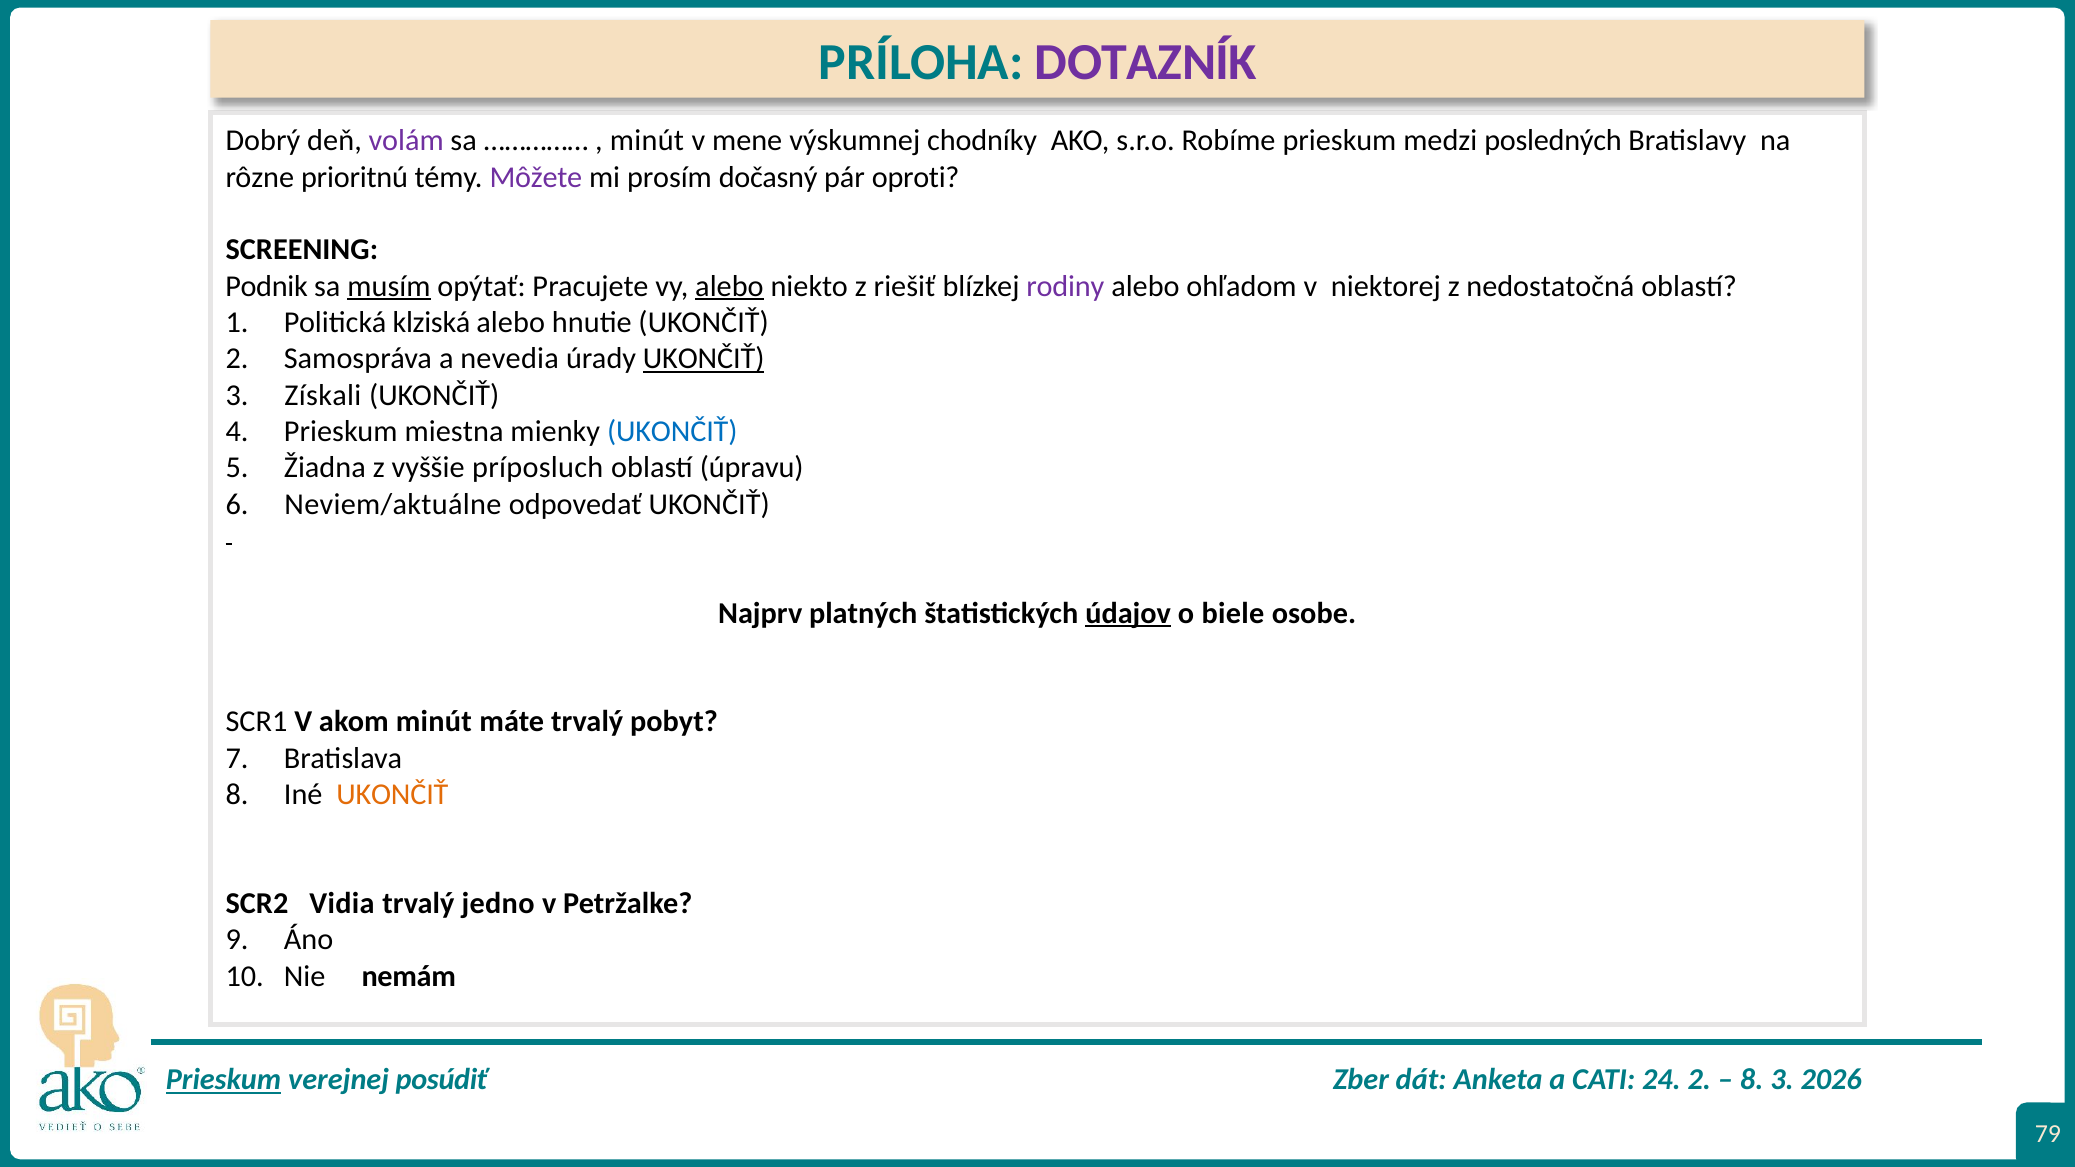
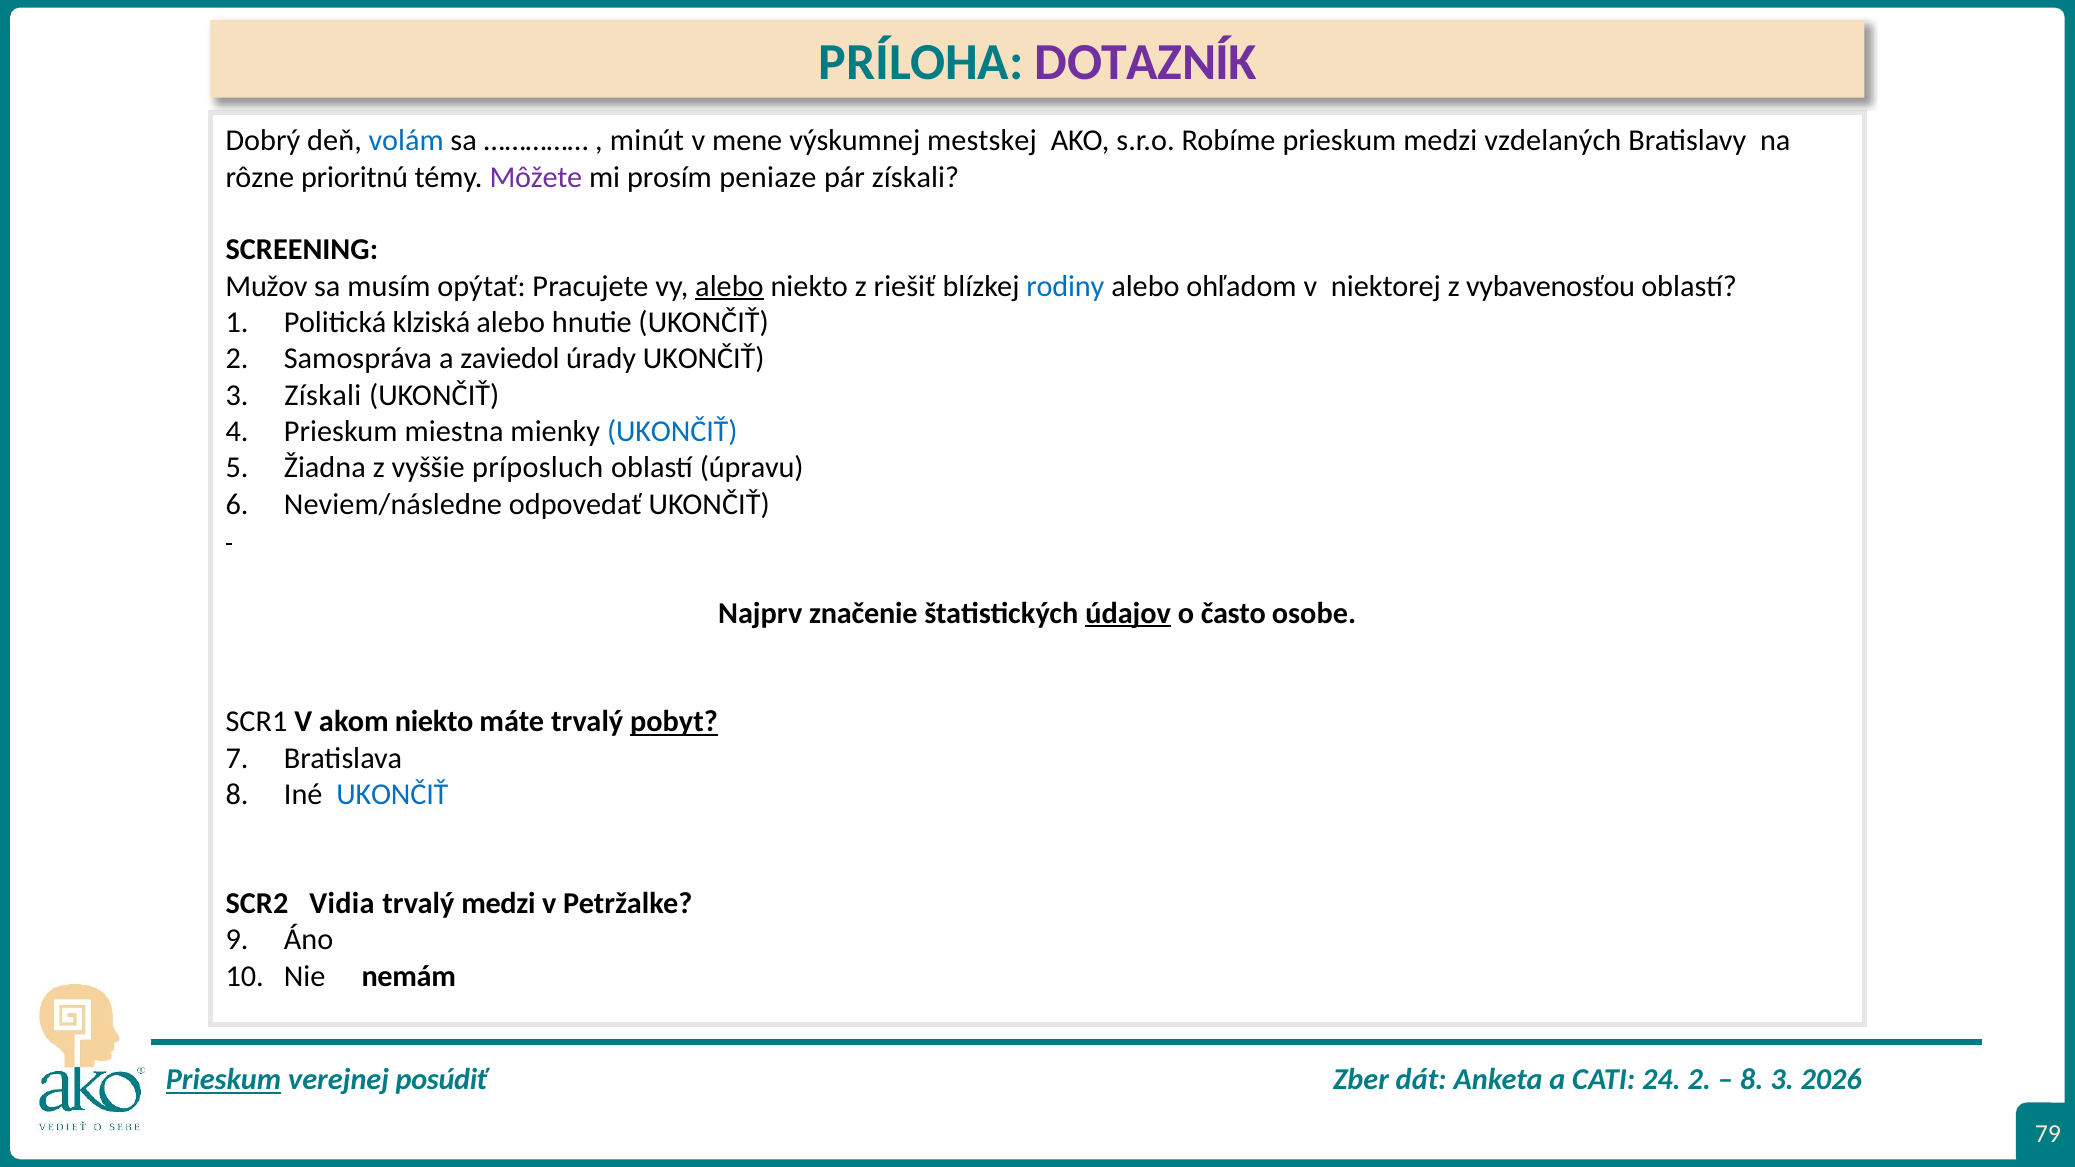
volám colour: purple -> blue (406, 141)
chodníky: chodníky -> mestskej (982, 141)
posledných: posledných -> vzdelaných (1553, 141)
dočasný: dočasný -> peniaze (768, 177)
pár oproti: oproti -> získali (915, 177)
Podnik: Podnik -> Mužov (267, 286)
musím underline: present -> none (389, 286)
rodiny colour: purple -> blue (1065, 286)
nedostatočná: nedostatočná -> vybavenosťou (1551, 286)
nevedia: nevedia -> zaviedol (510, 359)
UKONČIŤ underline: present -> none (704, 359)
Neviem/aktuálne: Neviem/aktuálne -> Neviem/následne (393, 504)
platných: platných -> značenie (863, 613)
biele: biele -> často (1233, 613)
akom minút: minút -> niekto (434, 722)
pobyt underline: none -> present (674, 722)
UKONČIŤ colour: orange -> blue (392, 795)
trvalý jedno: jedno -> medzi (498, 904)
